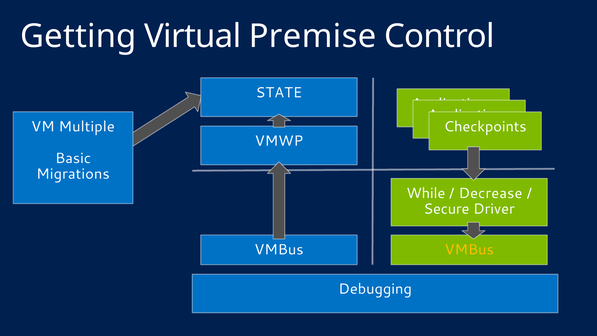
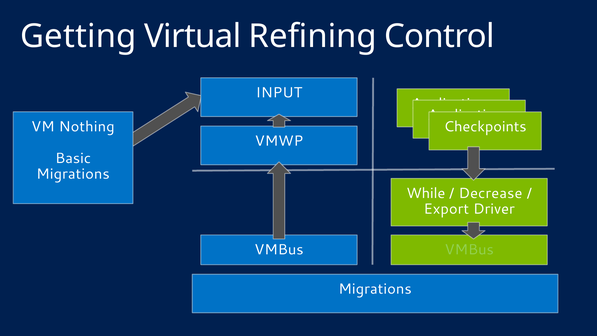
Premise: Premise -> Refining (313, 36)
STATE: STATE -> INPUT (279, 93)
Multiple: Multiple -> Nothing (87, 127)
Secure: Secure -> Export (446, 209)
VMBus colour: yellow -> light green (469, 250)
Debugging: Debugging -> Migrations (375, 289)
